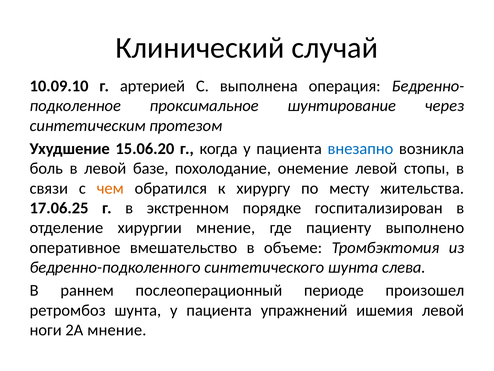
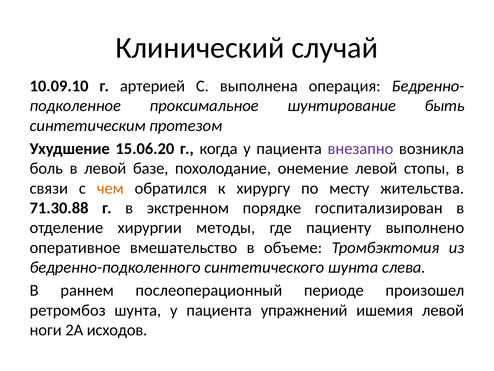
через: через -> быть (445, 106)
внезапно colour: blue -> purple (360, 149)
17.06.25: 17.06.25 -> 71.30.88 (59, 208)
хирургии мнение: мнение -> методы (226, 228)
2А мнение: мнение -> исходов (117, 330)
